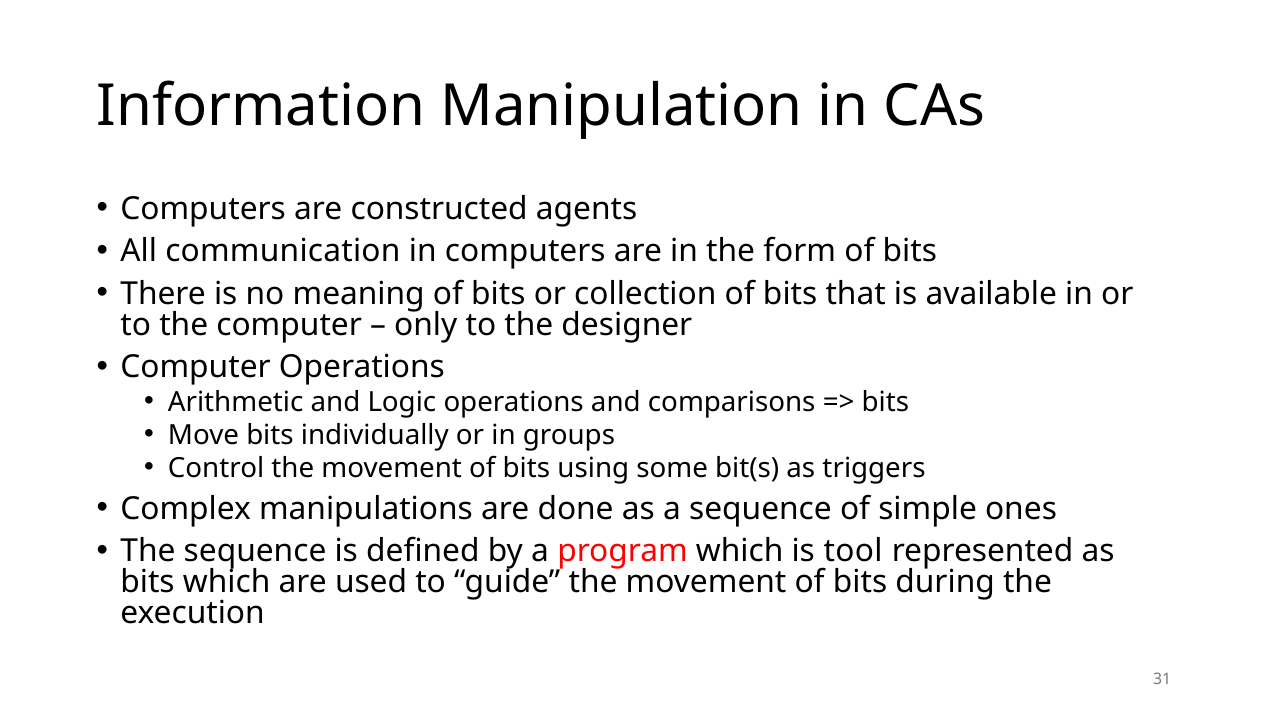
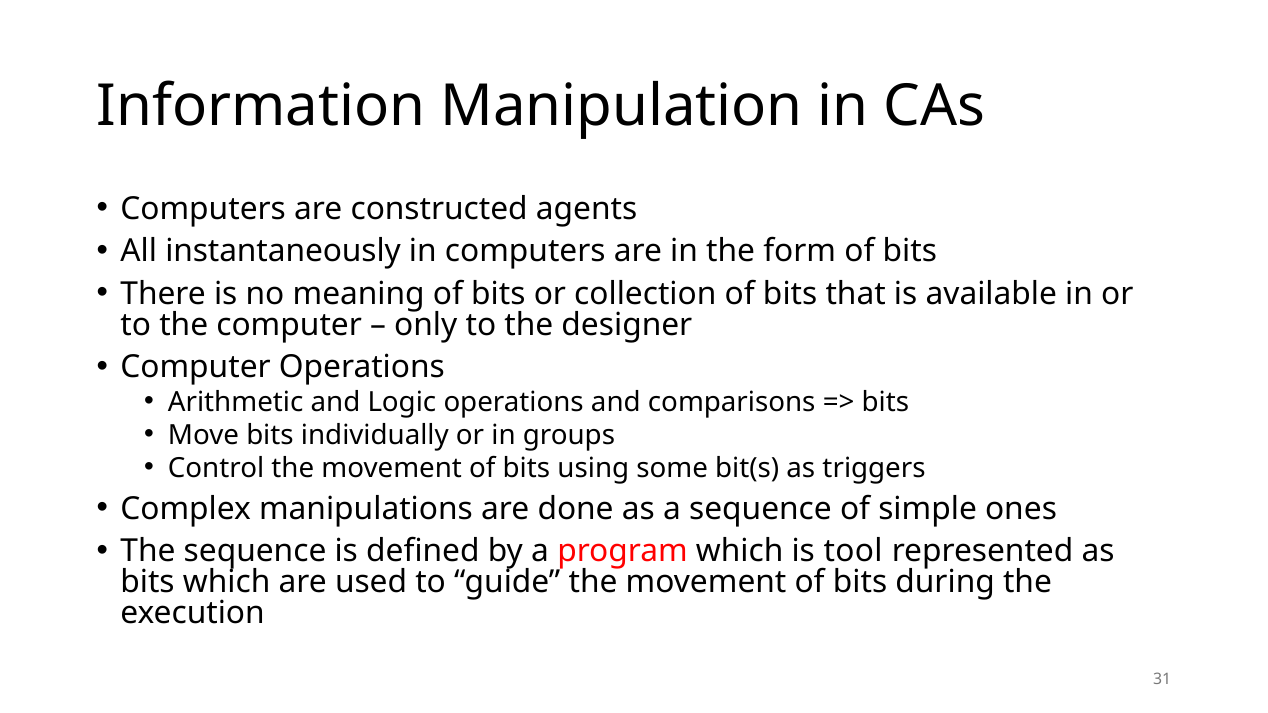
communication: communication -> instantaneously (283, 251)
